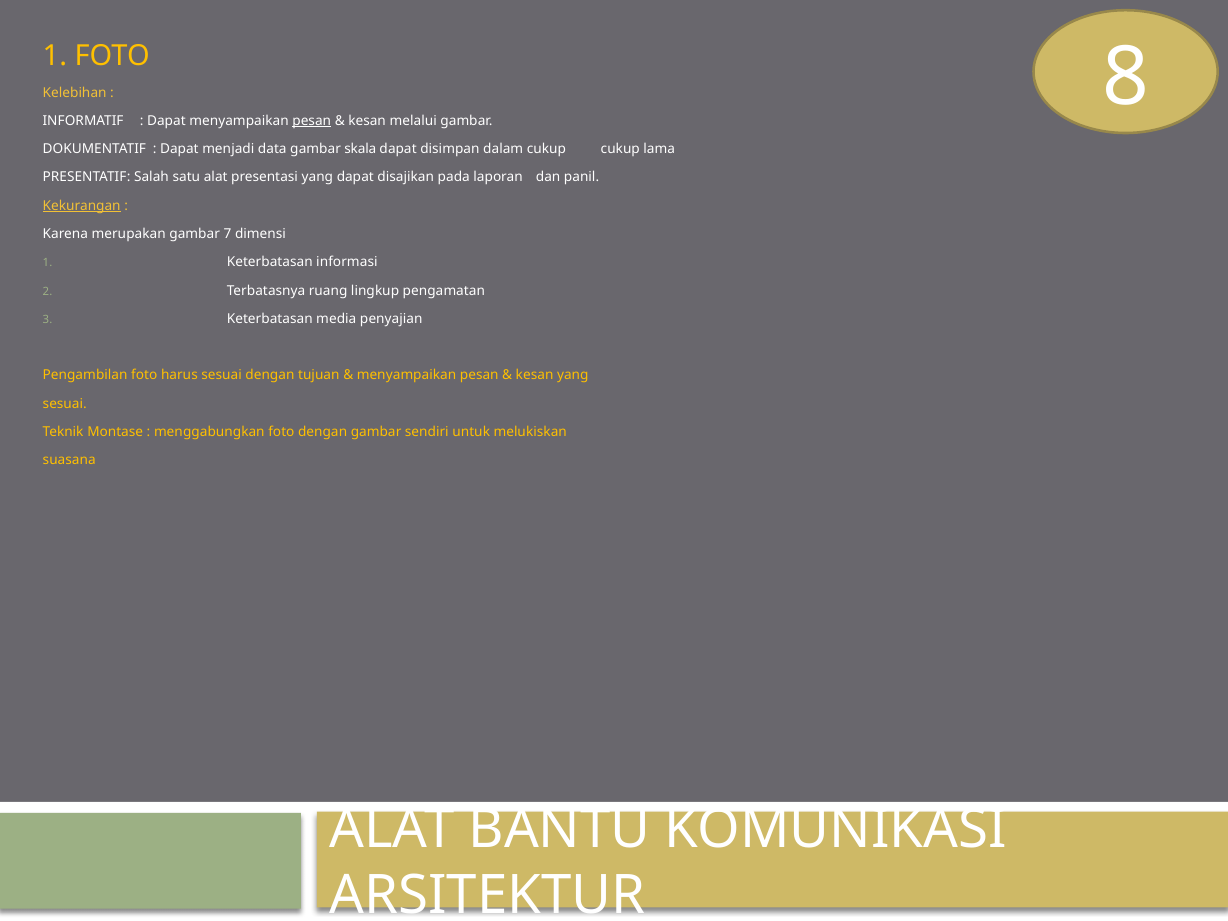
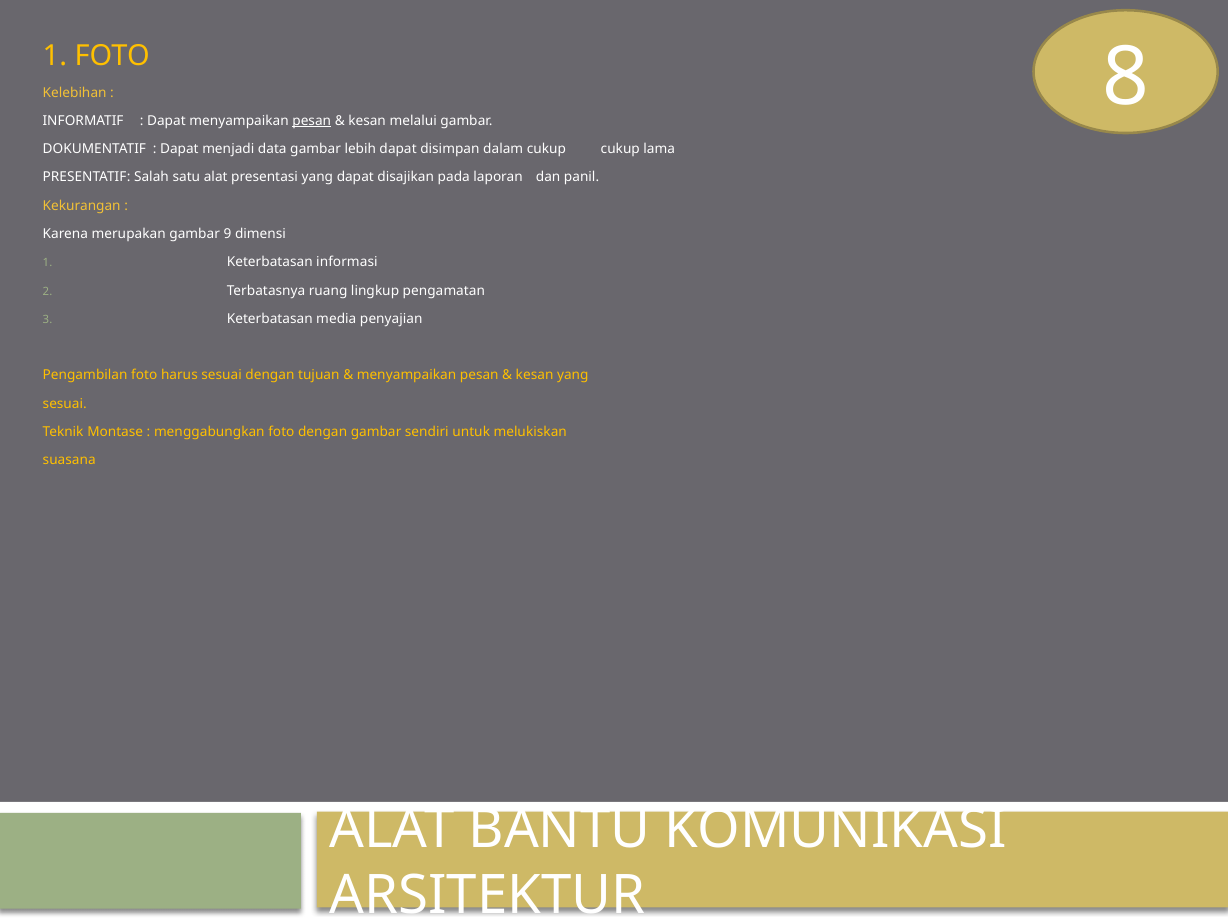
skala: skala -> lebih (360, 149)
Kekurangan underline: present -> none (82, 206)
7: 7 -> 9 (227, 234)
